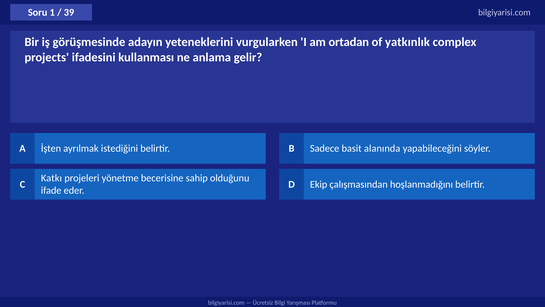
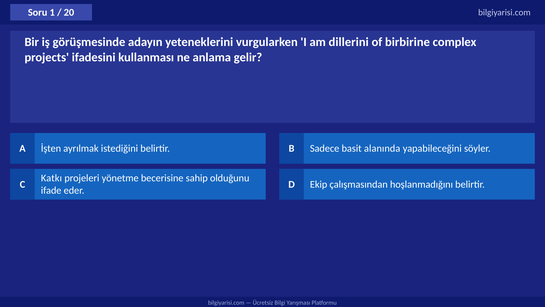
39: 39 -> 20 (69, 12)
ortadan: ortadan -> dillerini (349, 42)
yatkınlık: yatkınlık -> birbirine (407, 42)
